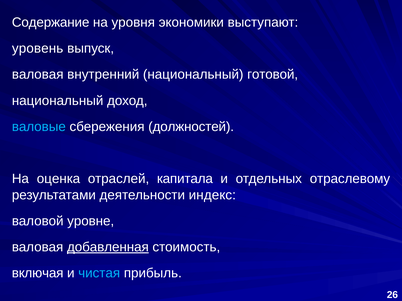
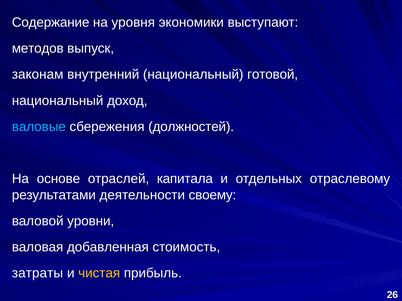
уровень: уровень -> методов (38, 49)
валовая: валовая -> законам (38, 75)
оценка: оценка -> основе (58, 179)
индекс: индекс -> своему (212, 195)
уровне: уровне -> уровни (91, 221)
добавленная underline: present -> none (108, 248)
включая: включая -> затраты (38, 274)
чистая colour: light blue -> yellow (99, 274)
